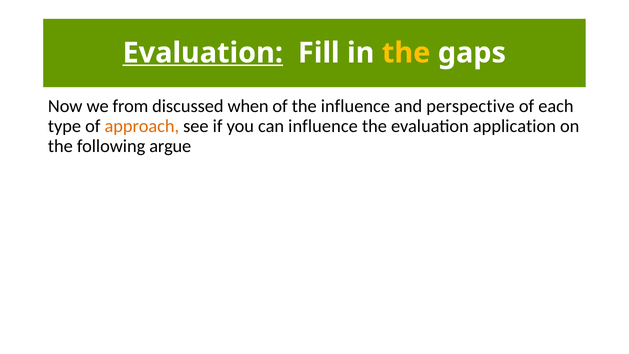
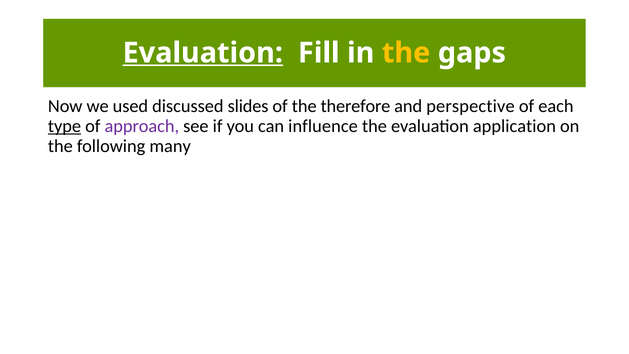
from: from -> used (130, 106)
when: when -> slides (248, 106)
the influence: influence -> therefore (356, 106)
type underline: none -> present (65, 126)
approach colour: orange -> purple (142, 126)
argue: argue -> many (170, 146)
